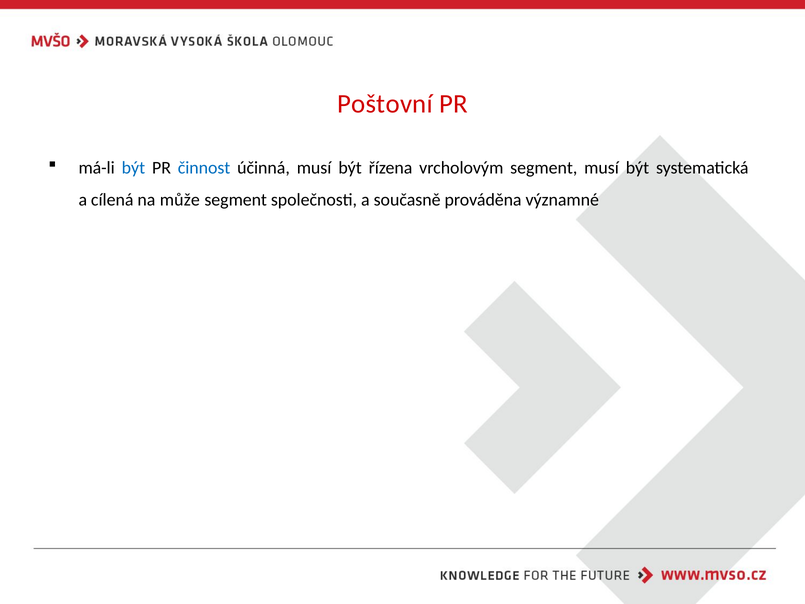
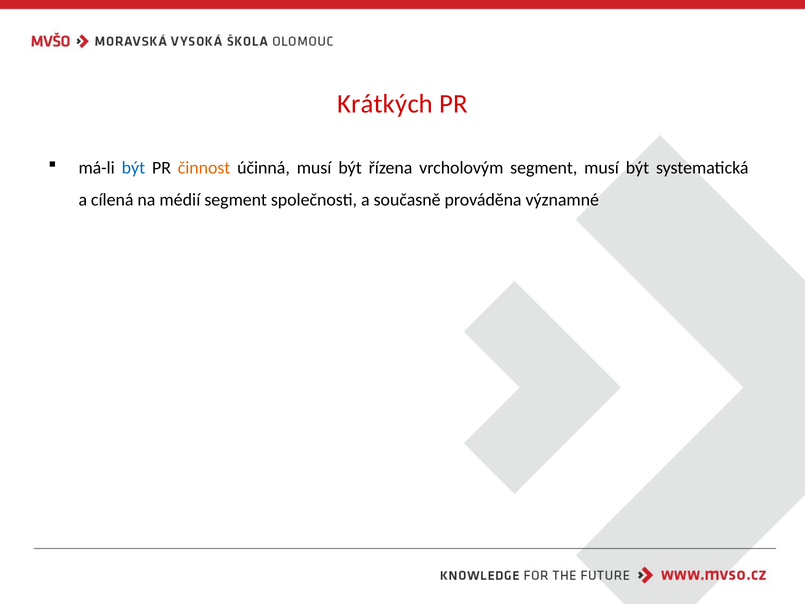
Poštovní: Poštovní -> Krátkých (385, 104)
činnost colour: blue -> orange (204, 168)
může: může -> médií (180, 200)
